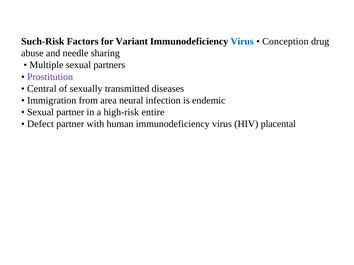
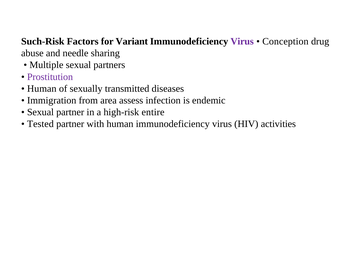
Virus colour: blue -> purple (242, 42)
Central: Central -> Human (42, 89)
neural: neural -> assess (131, 101)
Defect: Defect -> Tested (40, 124)
placental: placental -> activities (278, 124)
